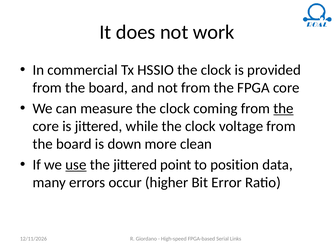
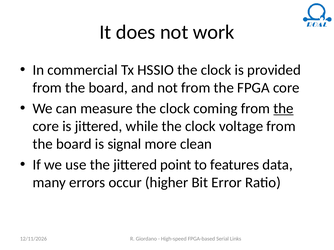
down: down -> signal (124, 144)
use underline: present -> none (76, 165)
position: position -> features (235, 165)
